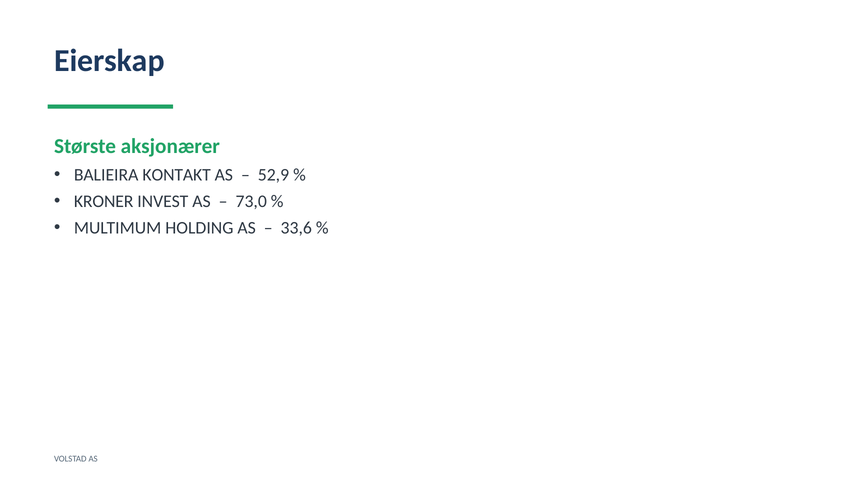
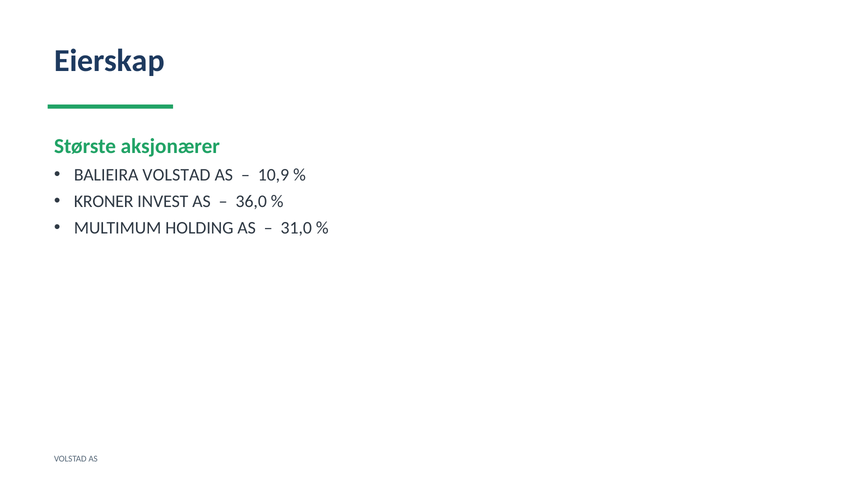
BALIEIRA KONTAKT: KONTAKT -> VOLSTAD (176, 175)
52,9: 52,9 -> 10,9 (273, 175)
73,0: 73,0 -> 36,0 (251, 201)
33,6: 33,6 -> 31,0 (296, 228)
